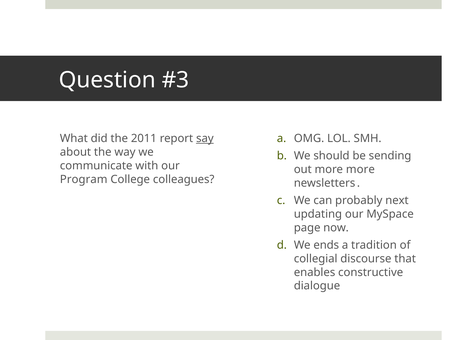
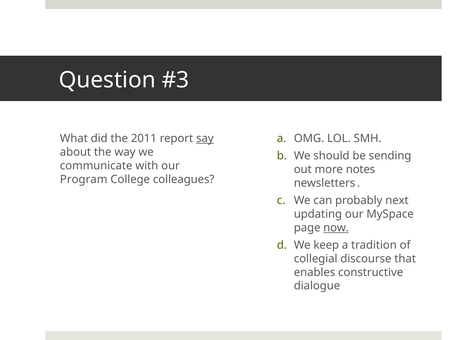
more more: more -> notes (361, 169)
now underline: none -> present (336, 228)
ends: ends -> keep (326, 245)
